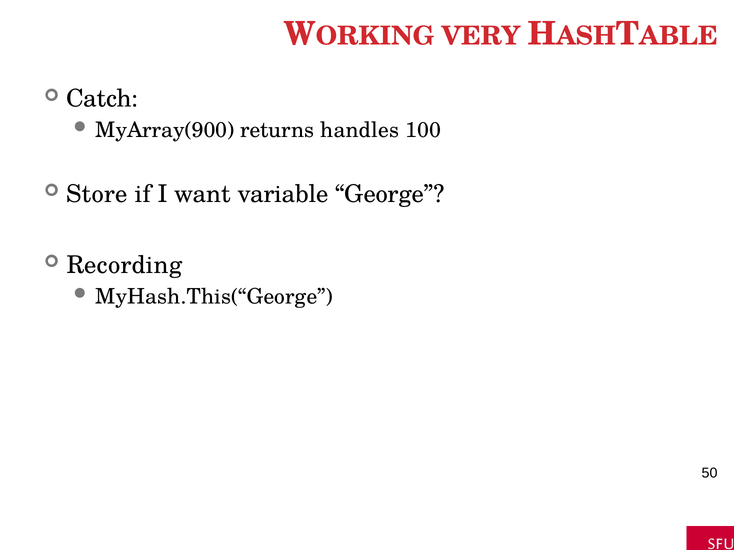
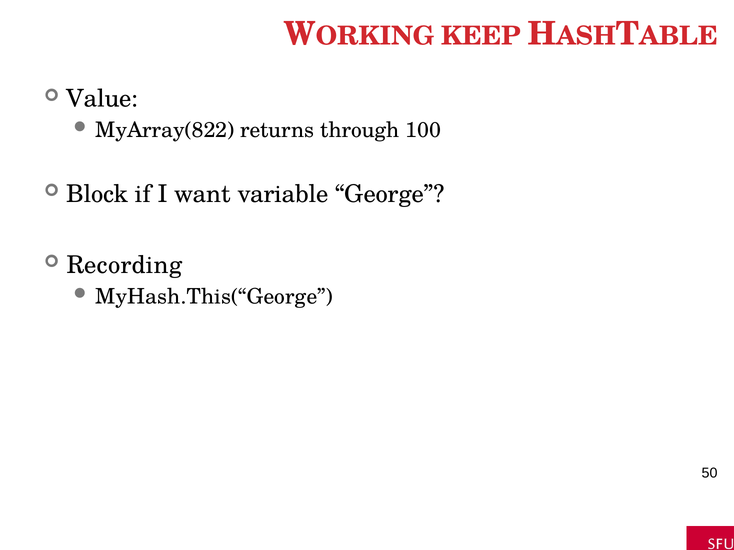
VERY: VERY -> KEEP (481, 36)
Catch: Catch -> Value (102, 99)
MyArray(900: MyArray(900 -> MyArray(822 (165, 130)
handles: handles -> through (360, 130)
Store: Store -> Block (97, 194)
